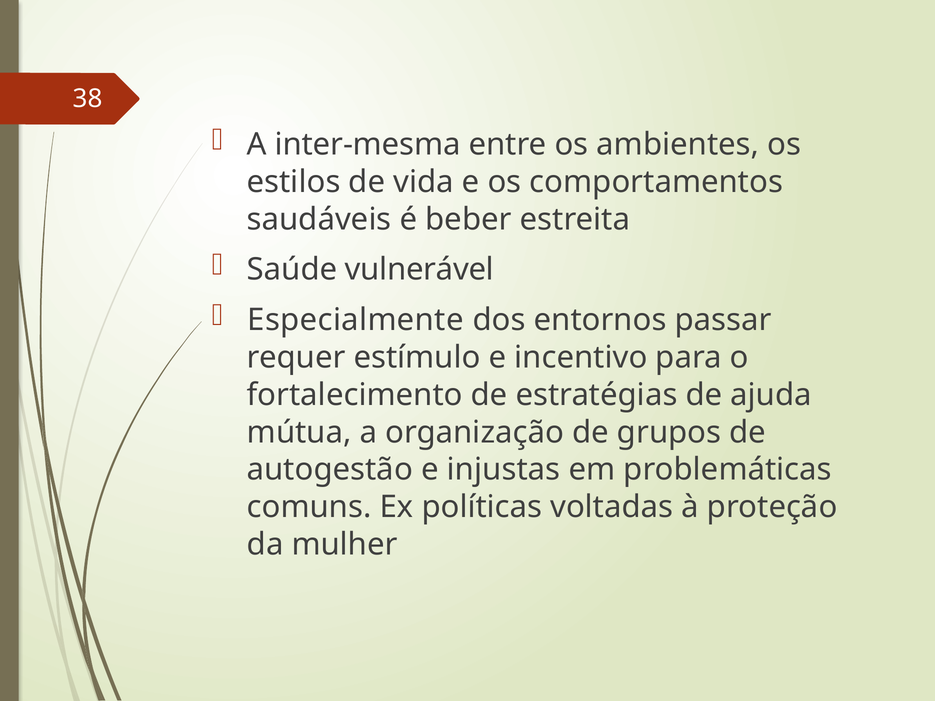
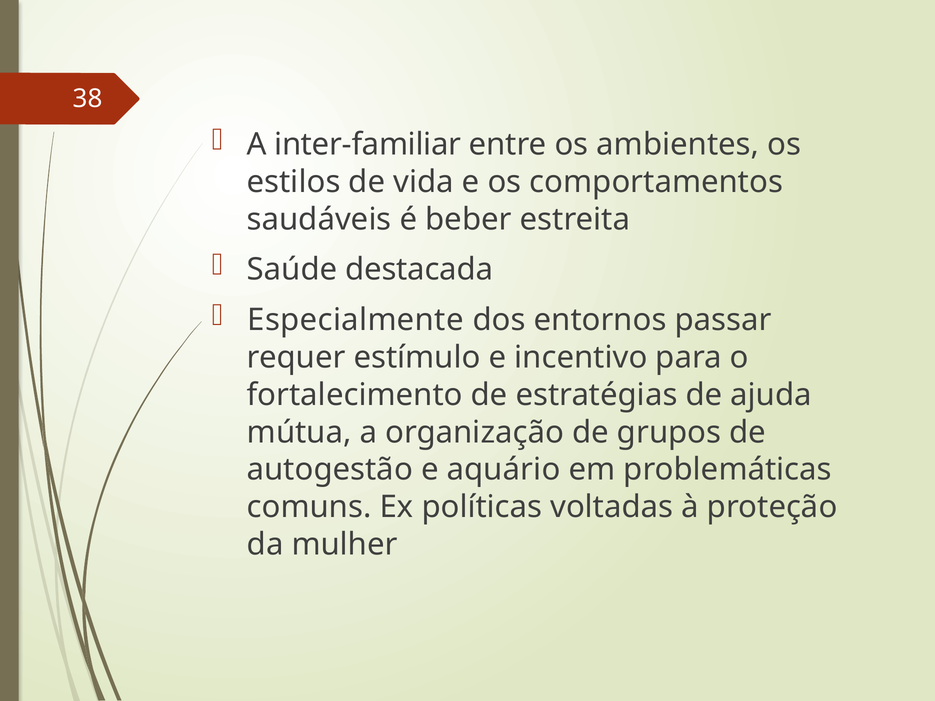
inter-mesma: inter-mesma -> inter-familiar (368, 145)
vulnerável: vulnerável -> destacada (419, 270)
injustas: injustas -> aquário (504, 470)
